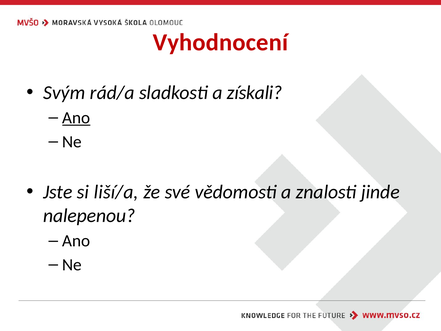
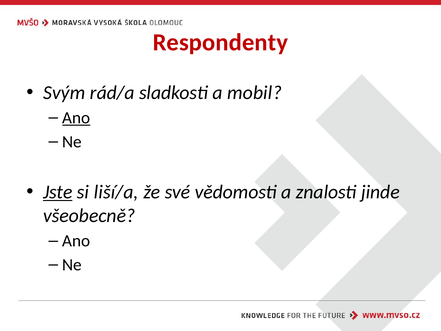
Vyhodnocení: Vyhodnocení -> Respondenty (220, 43)
získali: získali -> mobil (254, 93)
Jste underline: none -> present (58, 192)
nalepenou: nalepenou -> všeobecně (89, 215)
